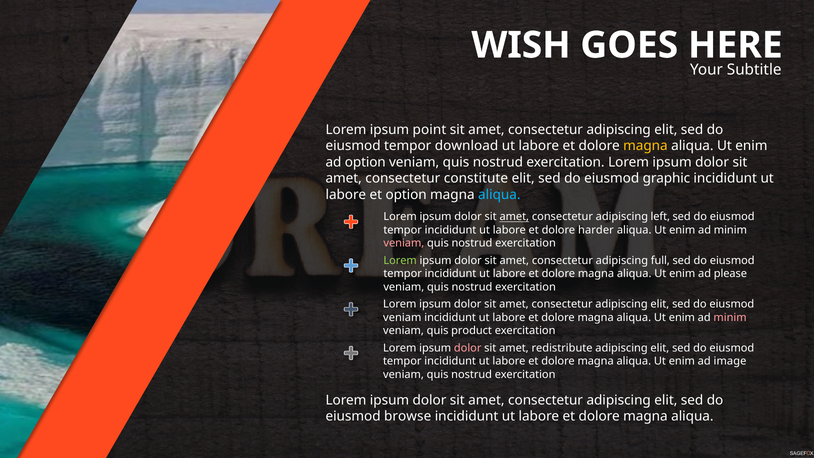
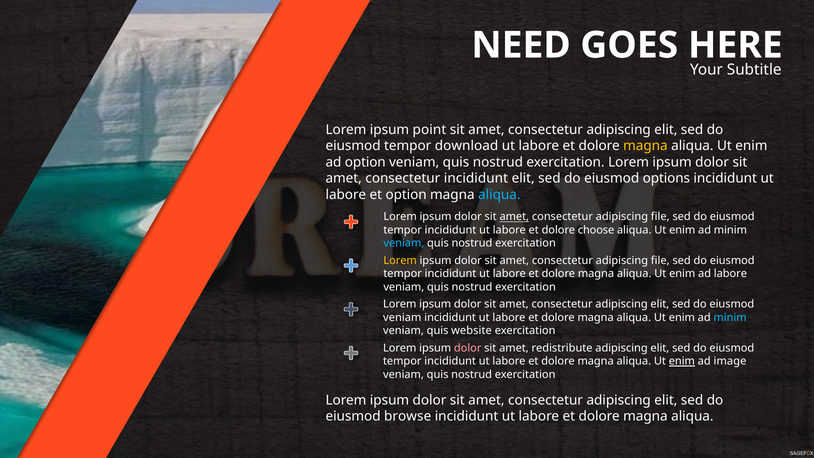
WISH: WISH -> NEED (521, 45)
consectetur constitute: constitute -> incididunt (476, 178)
graphic: graphic -> options (666, 178)
left: left -> file (660, 217)
harder: harder -> choose (596, 230)
veniam colour: pink -> light blue (404, 243)
Lorem colour: light green -> yellow (400, 260)
full: full -> file (660, 260)
ad please: please -> labore (730, 274)
minim colour: pink -> light blue (730, 317)
product: product -> website (472, 331)
enim underline: none -> present (682, 361)
